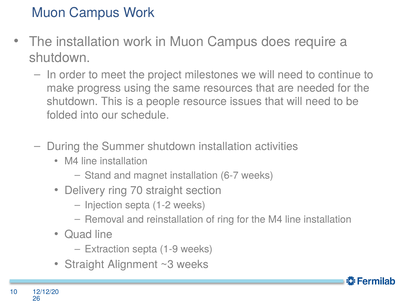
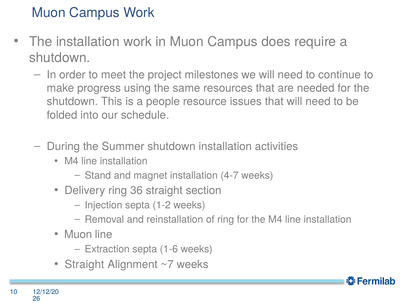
6-7: 6-7 -> 4-7 (230, 176)
70: 70 -> 36 (136, 191)
Quad: Quad -> Muon (78, 235)
1-9: 1-9 -> 1-6 (169, 250)
~3: ~3 -> ~7 (167, 265)
